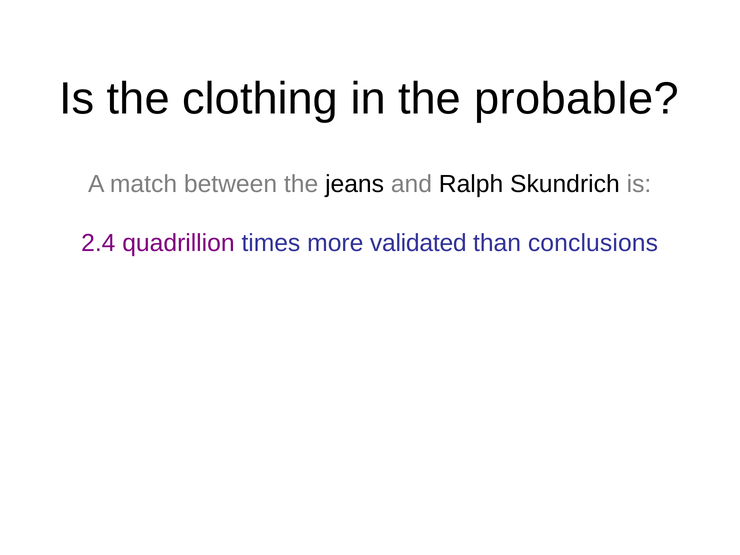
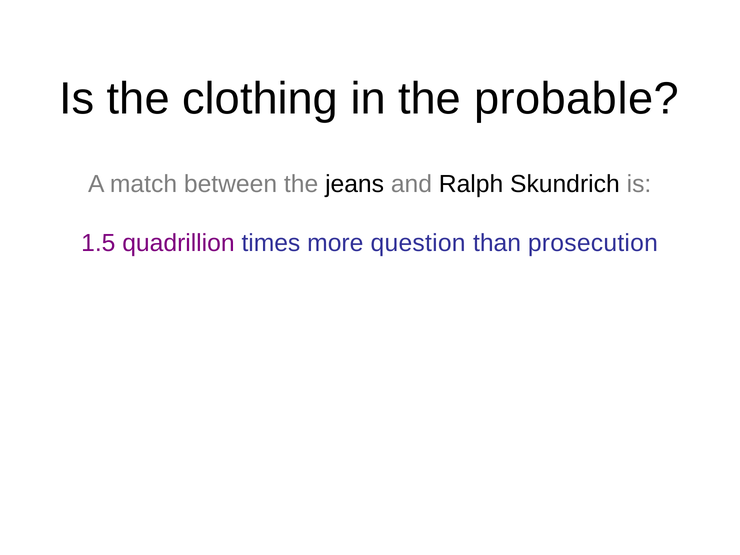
2.4: 2.4 -> 1.5 (98, 243)
validated: validated -> question (418, 243)
conclusions: conclusions -> prosecution (593, 243)
